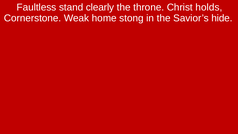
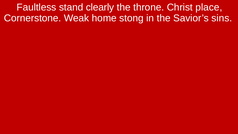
holds: holds -> place (209, 7)
hide: hide -> sins (222, 18)
